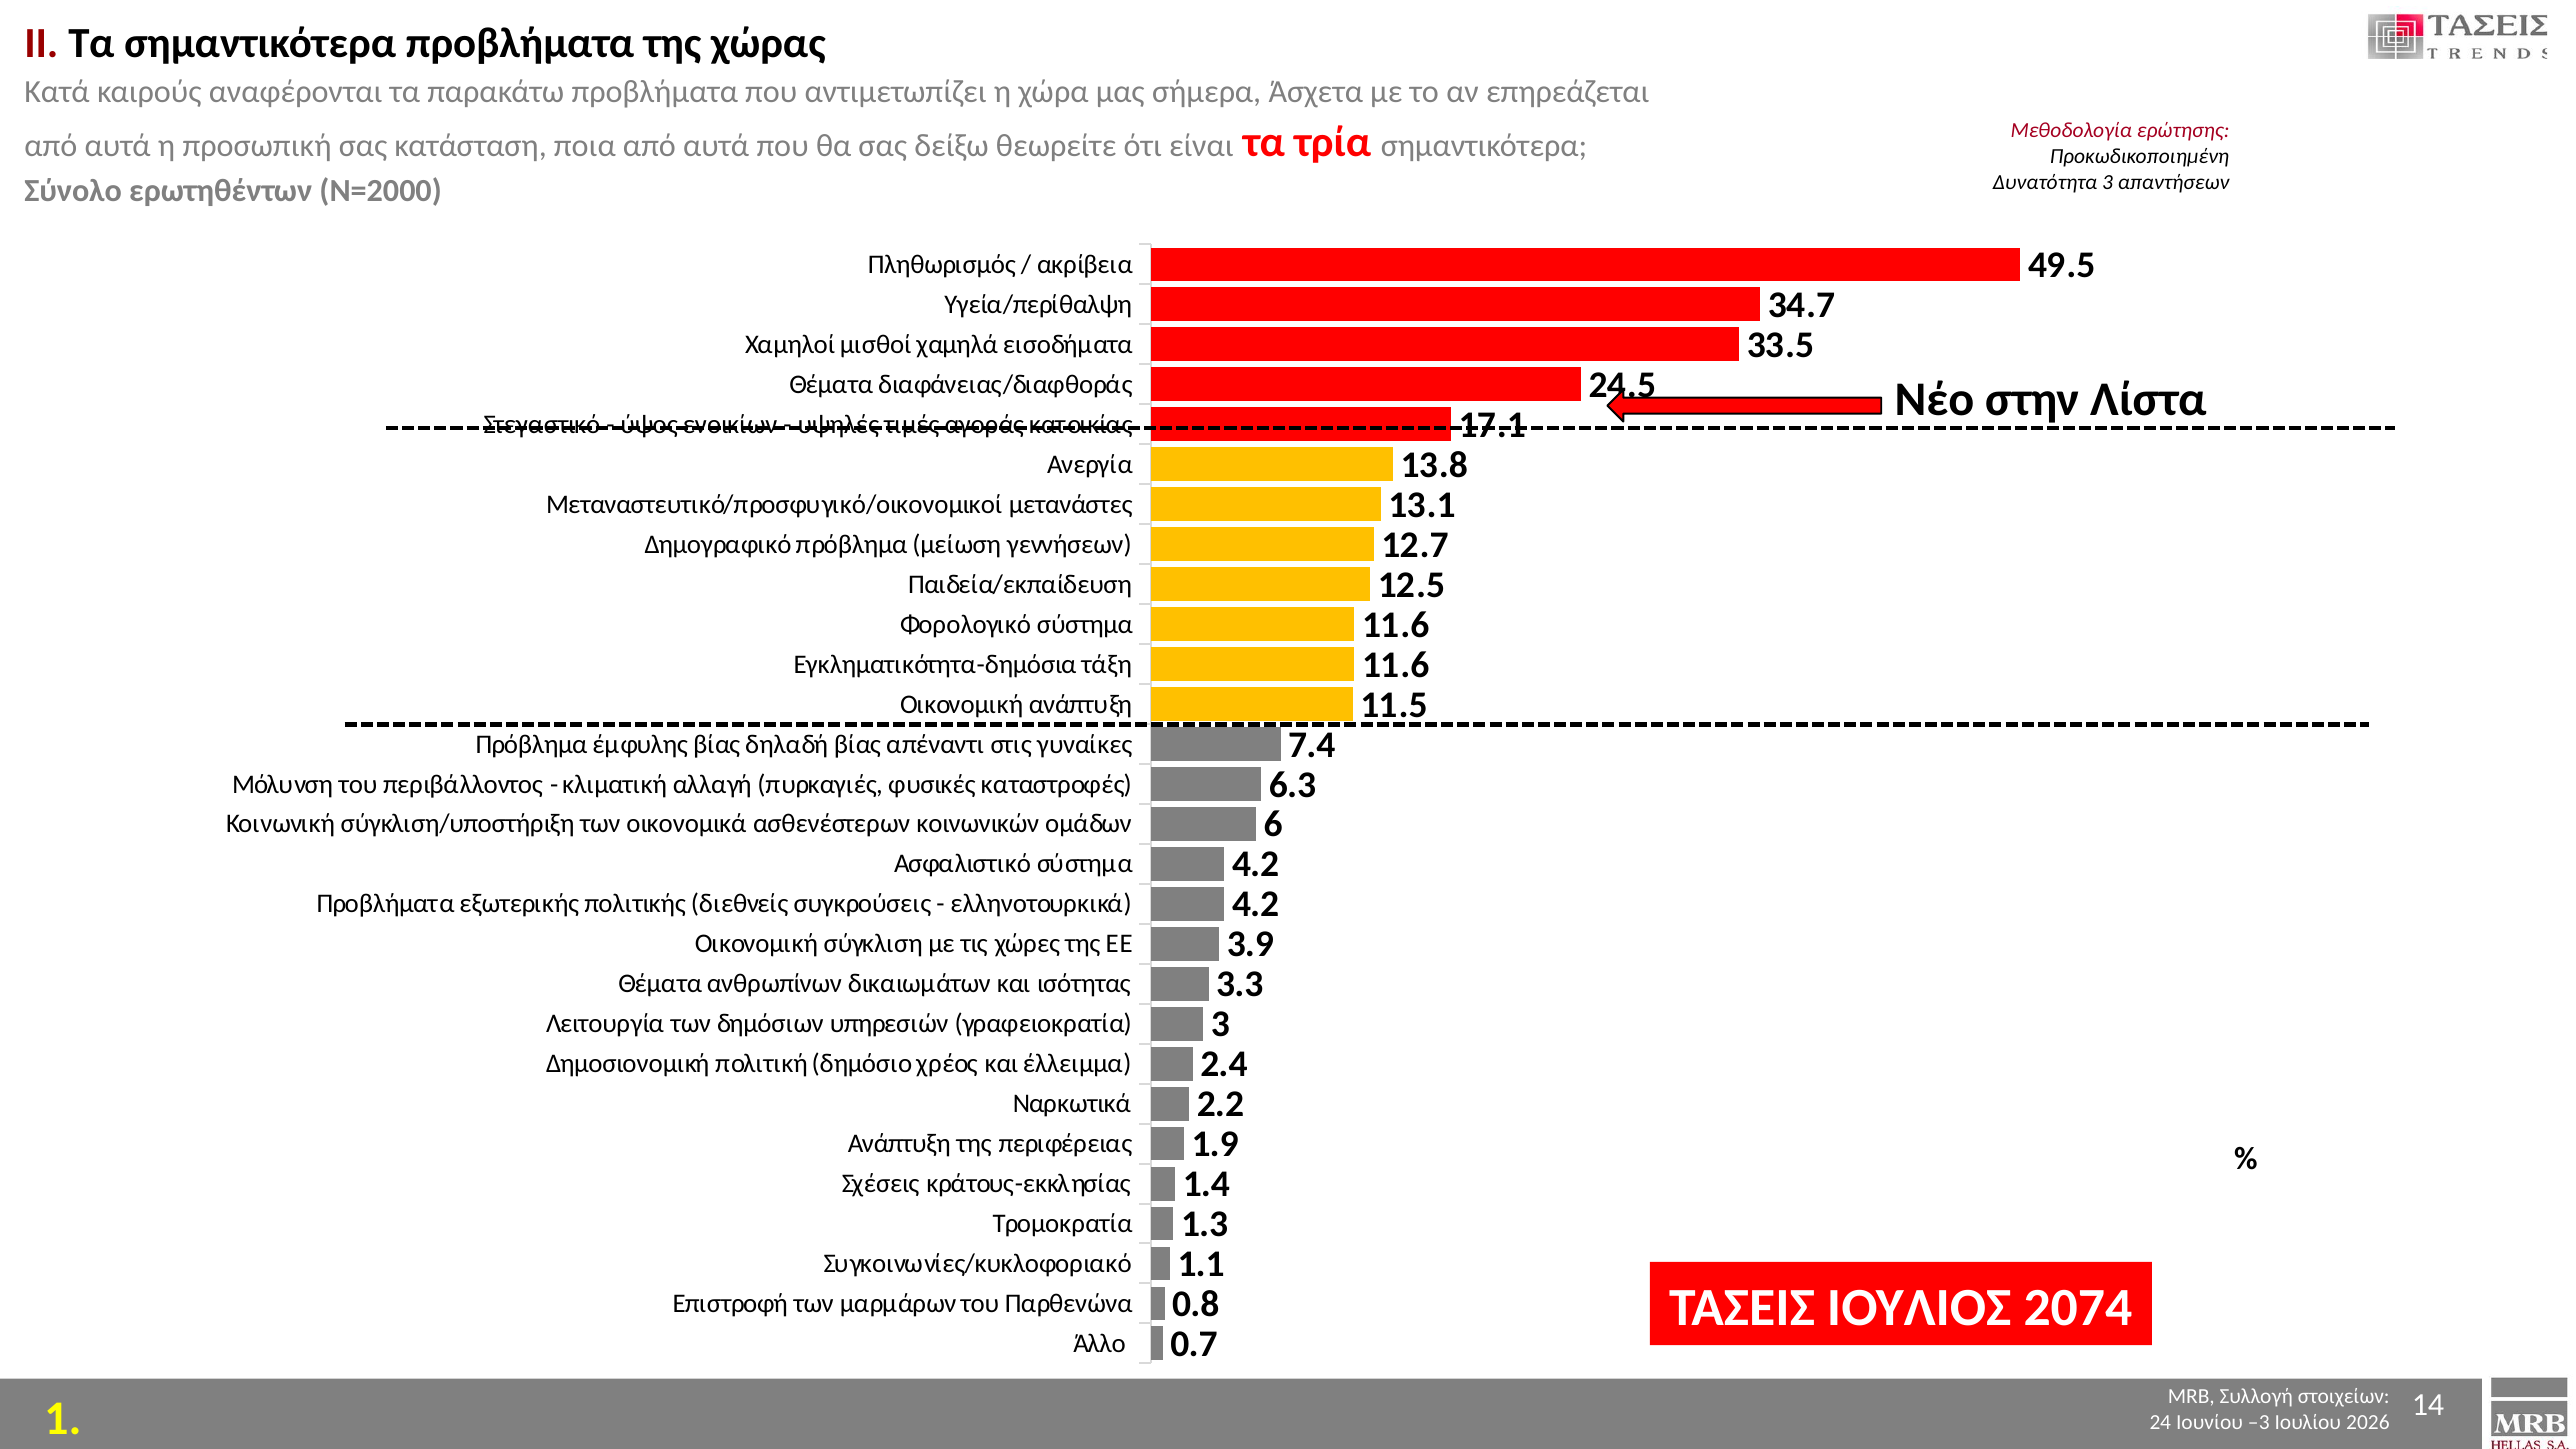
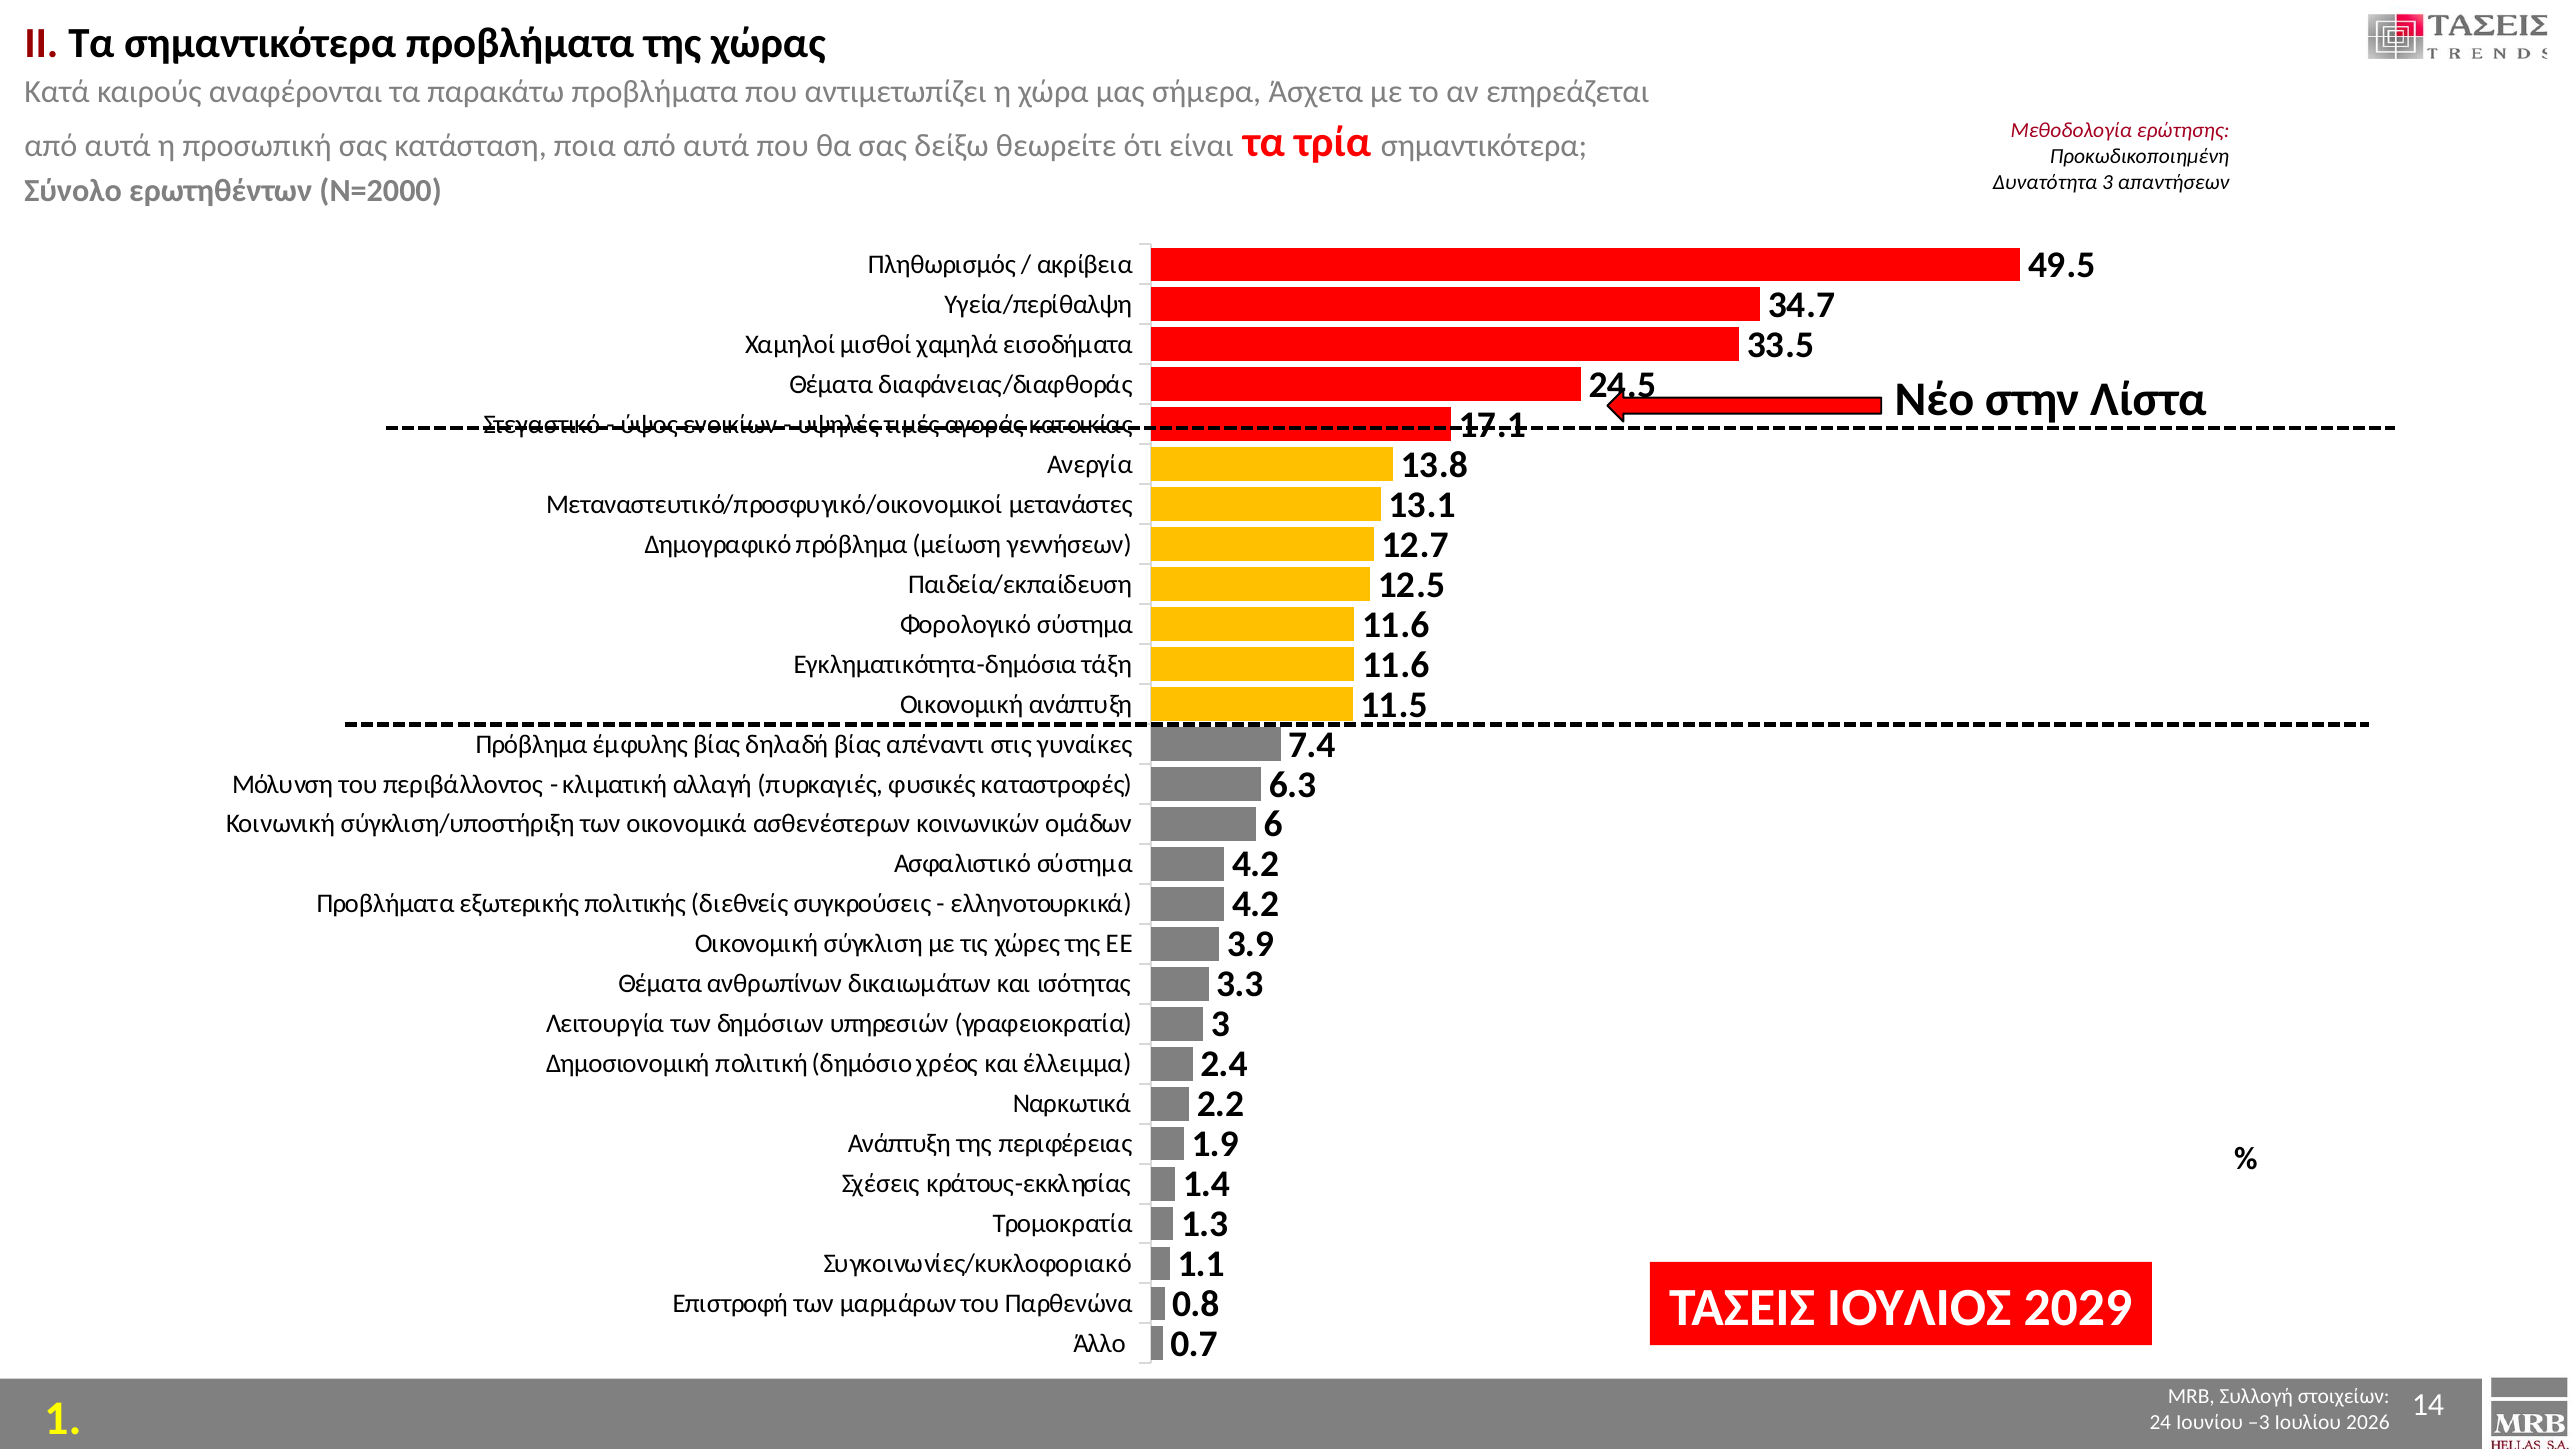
2074: 2074 -> 2029 (2078, 1307)
